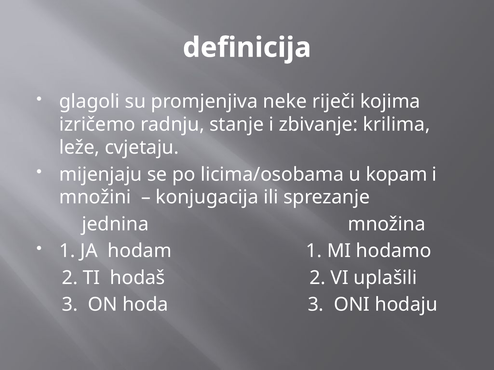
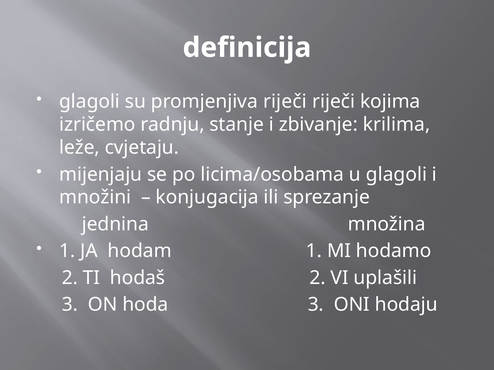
promjenjiva neke: neke -> riječi (285, 102)
u kopam: kopam -> glagoli (396, 175)
